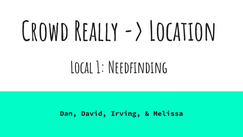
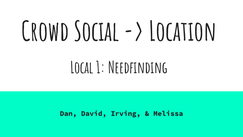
Really: Really -> Social (96, 32)
